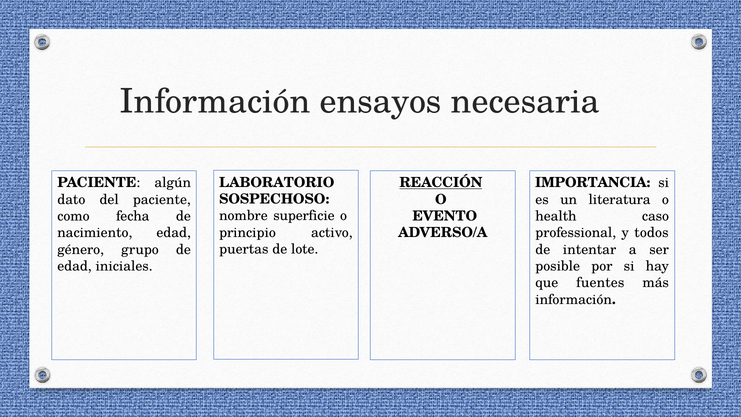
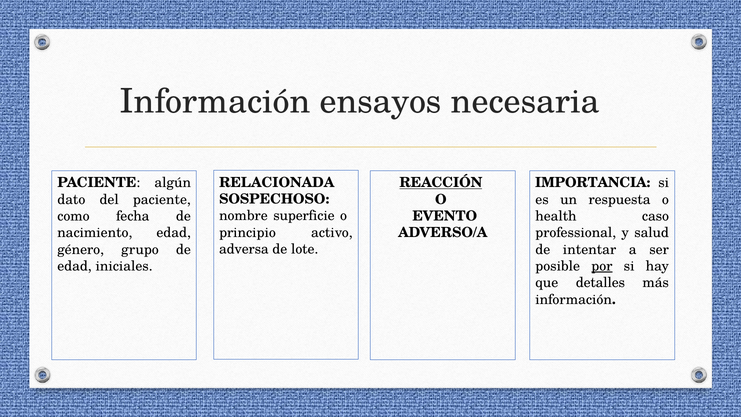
LABORATORIO: LABORATORIO -> RELACIONADA (277, 182)
literatura: literatura -> respuesta (620, 199)
todos: todos -> salud (652, 233)
puertas: puertas -> adversa (244, 249)
por underline: none -> present (602, 266)
fuentes: fuentes -> detalles (600, 283)
